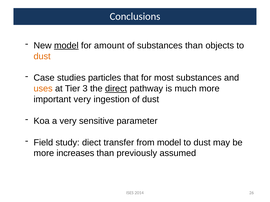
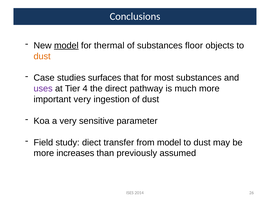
amount: amount -> thermal (109, 46)
substances than: than -> floor (194, 46)
particles: particles -> surfaces (105, 78)
uses colour: orange -> purple (43, 89)
3: 3 -> 4 (85, 89)
direct underline: present -> none (116, 89)
